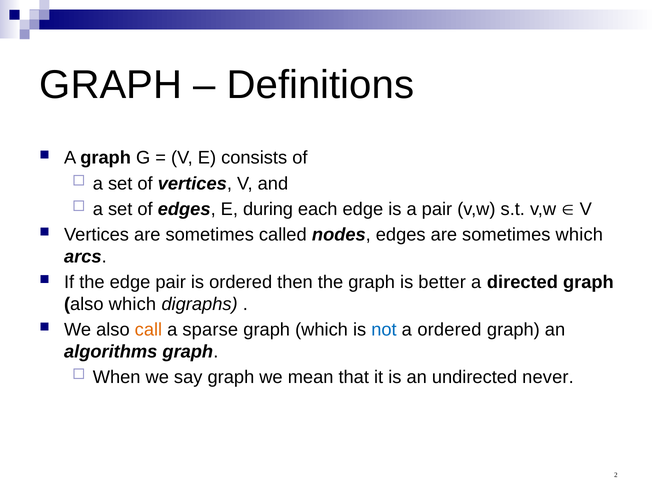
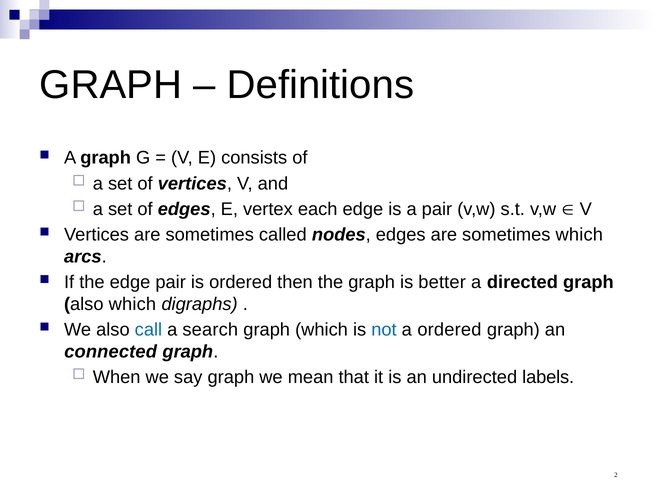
during: during -> vertex (268, 209)
call colour: orange -> blue (148, 329)
sparse: sparse -> search (210, 329)
algorithms: algorithms -> connected (111, 351)
never: never -> labels (548, 377)
